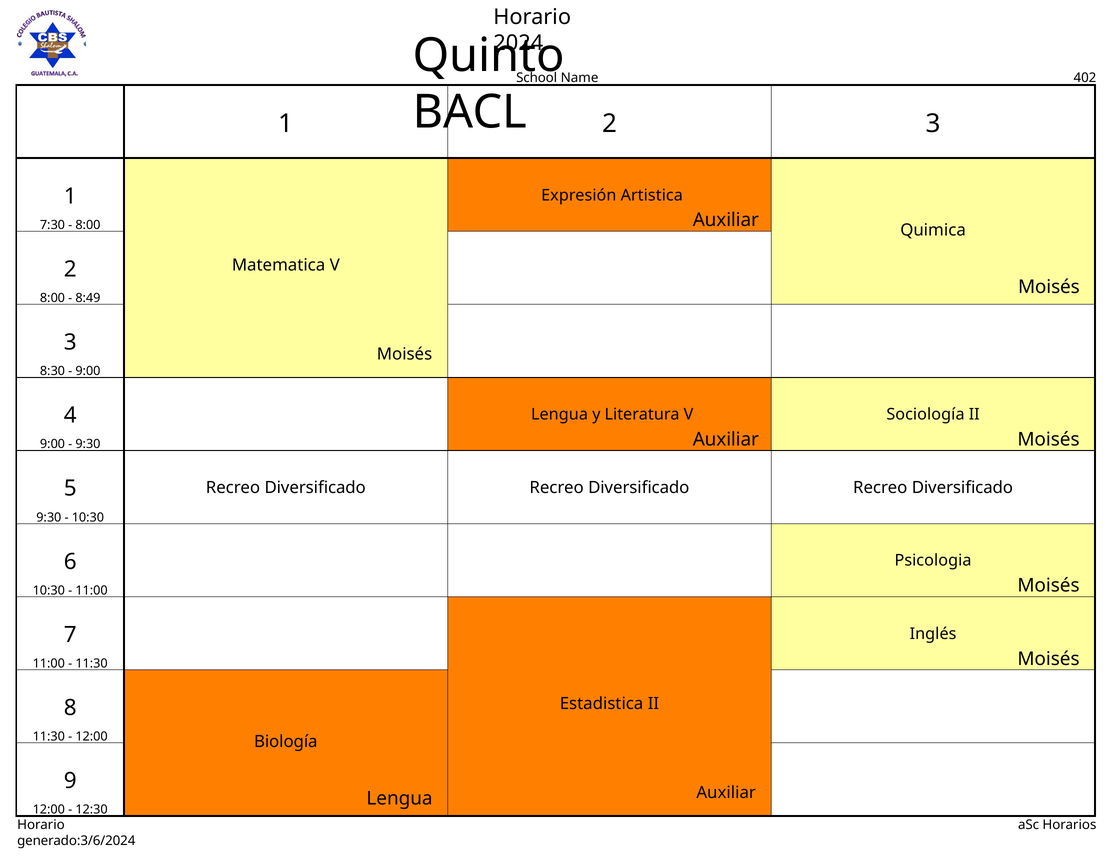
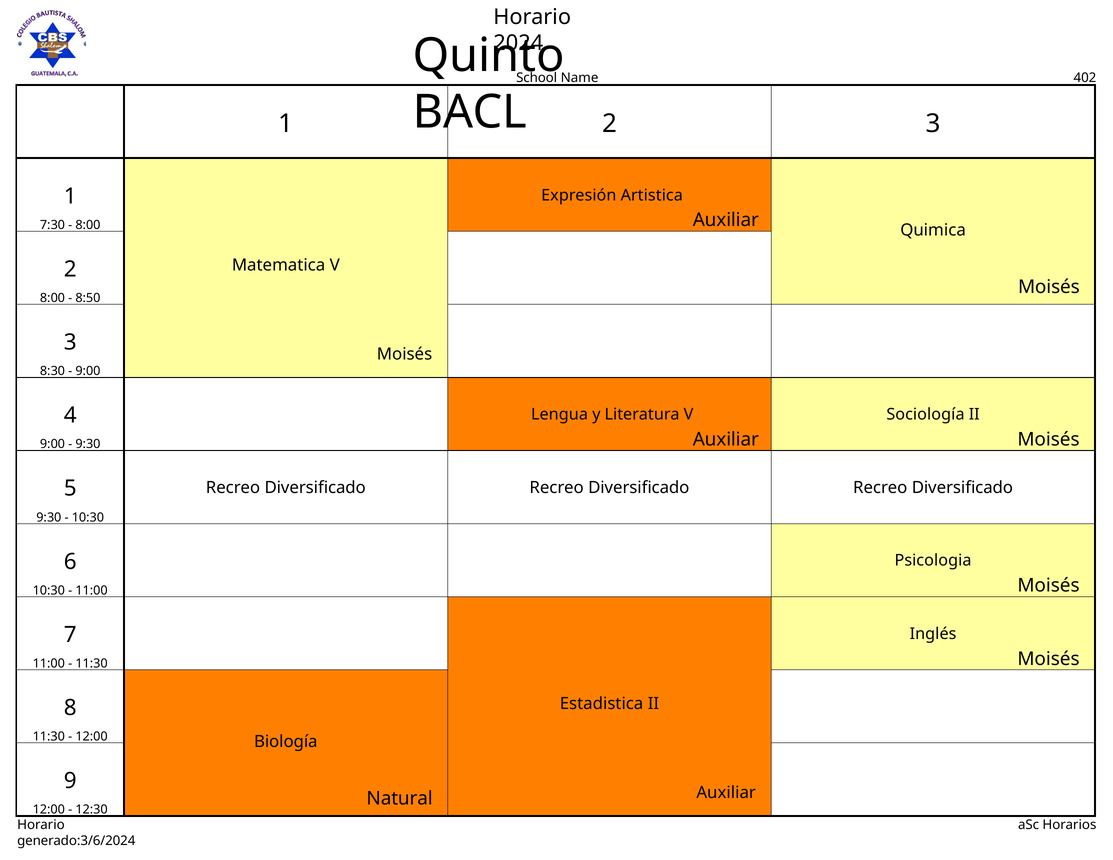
8:49: 8:49 -> 8:50 (88, 298)
Lengua: Lengua -> Natural (400, 799)
